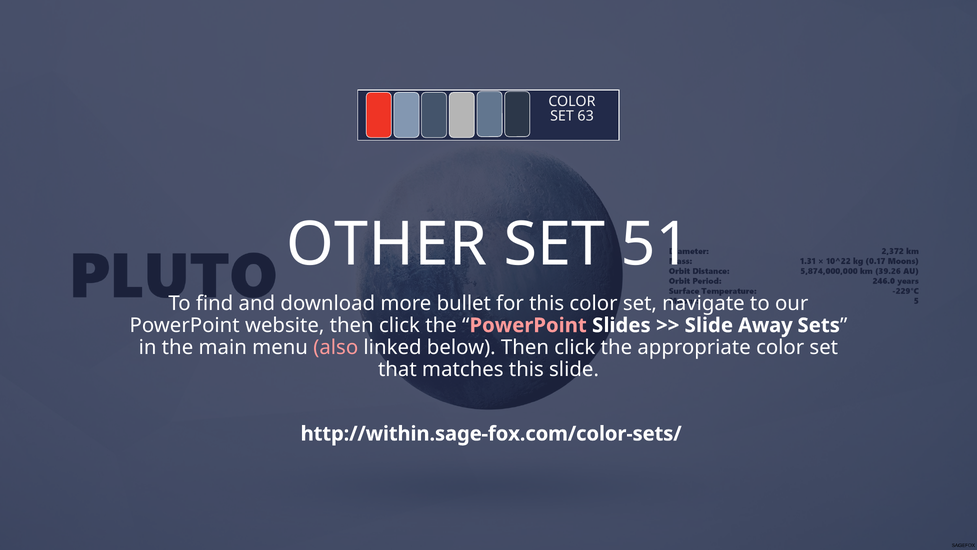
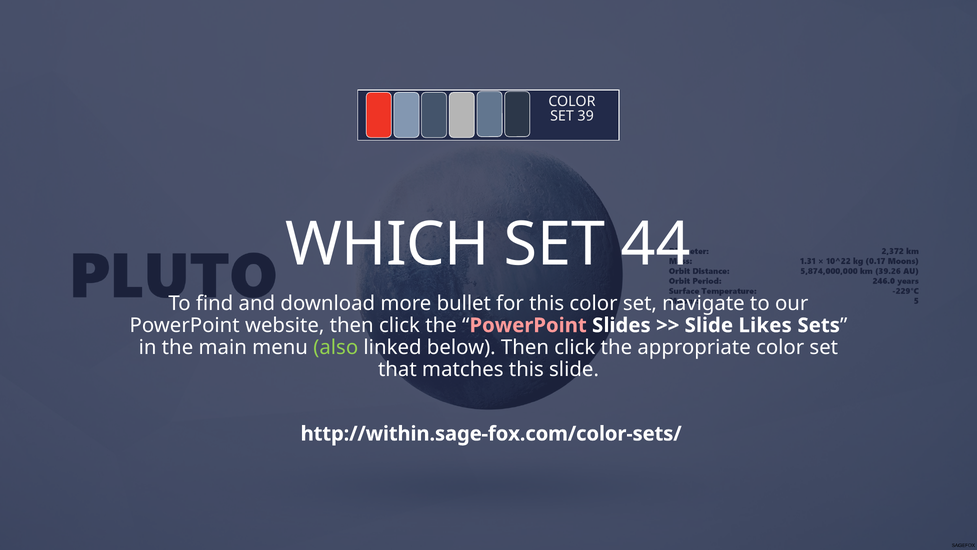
63: 63 -> 39 (586, 116)
OTHER: OTHER -> WHICH (387, 244)
51: 51 -> 44 (656, 244)
Away: Away -> Likes (765, 325)
also colour: pink -> light green (336, 347)
